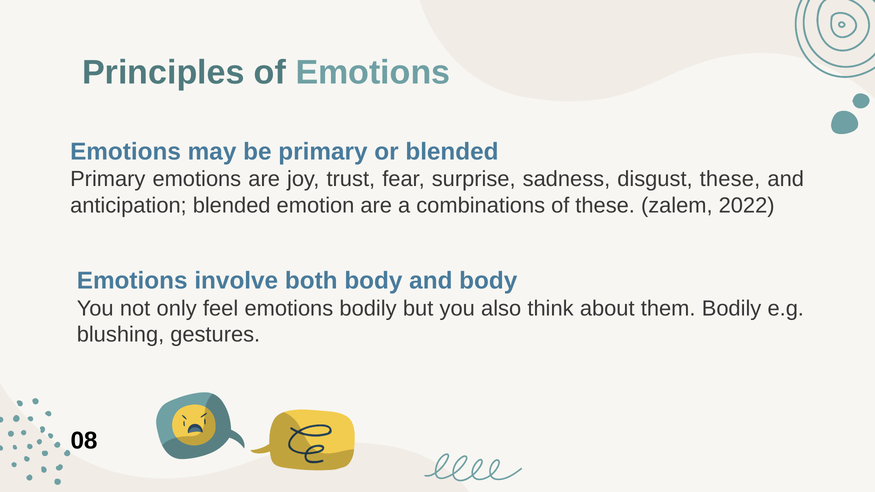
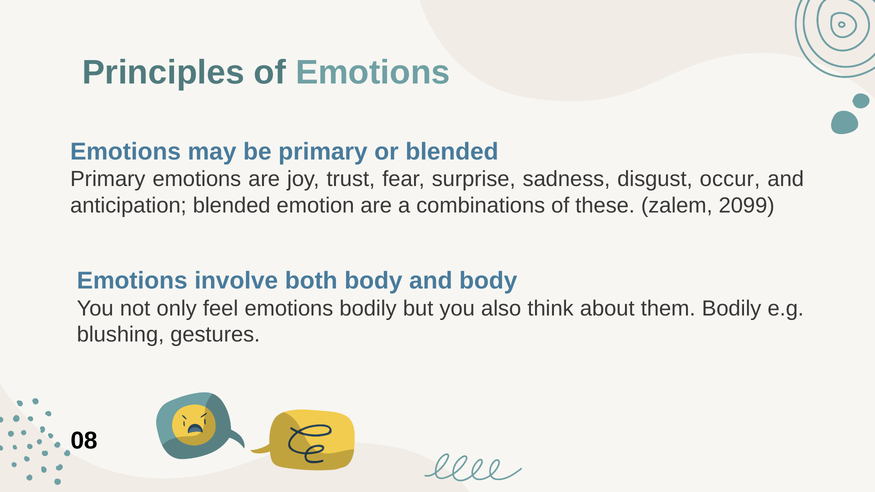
disgust these: these -> occur (730, 179)
2022: 2022 -> 2099 (747, 206)
